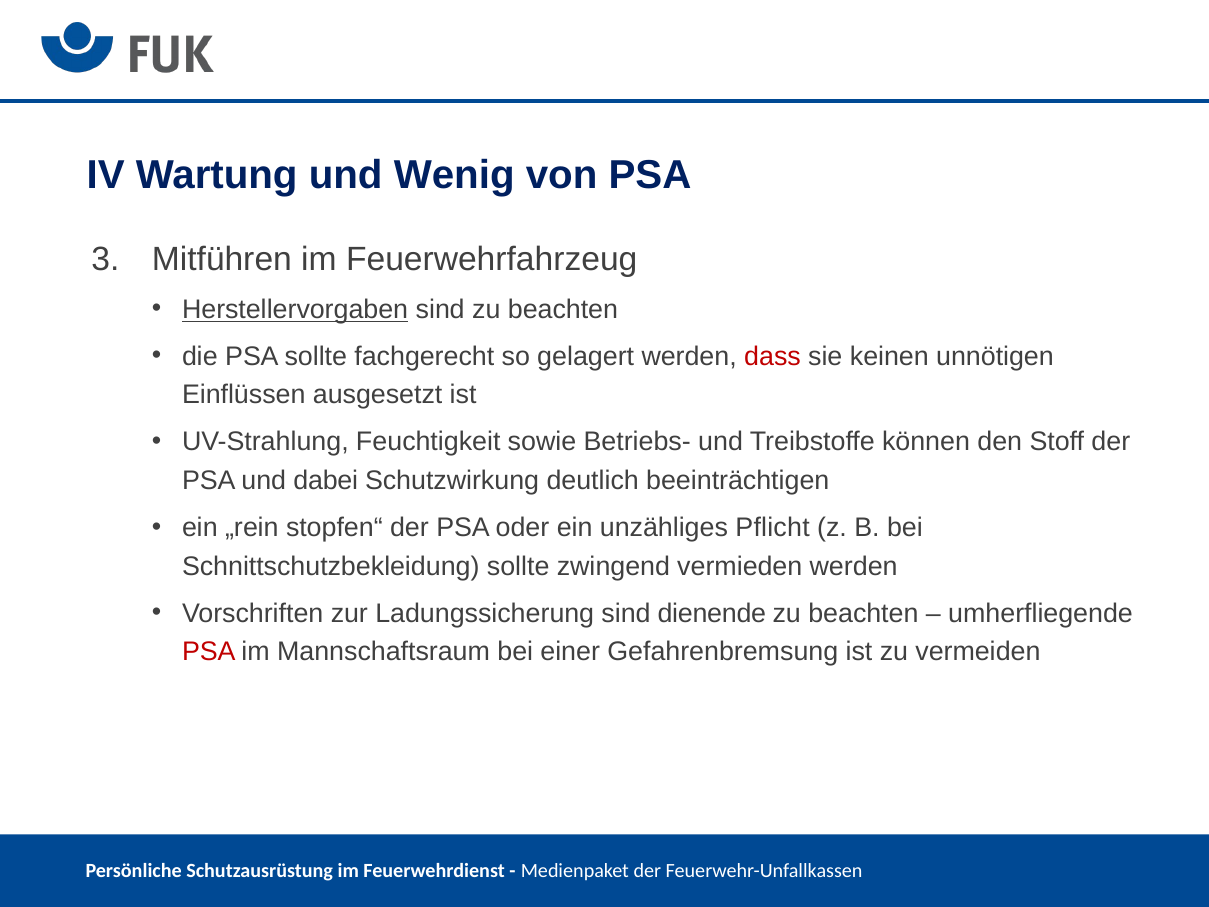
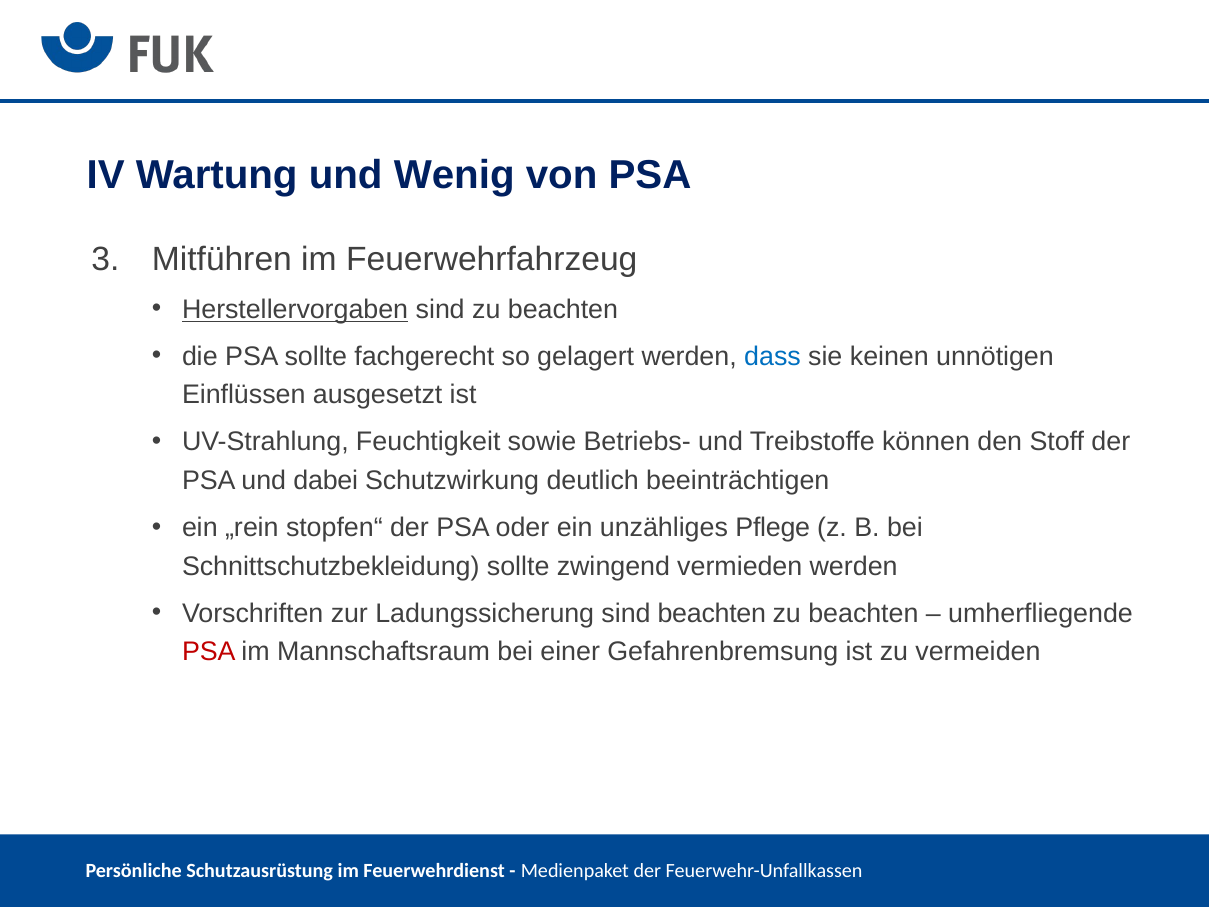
dass colour: red -> blue (773, 356)
Pflicht: Pflicht -> Pflege (773, 528)
sind dienende: dienende -> beachten (712, 613)
